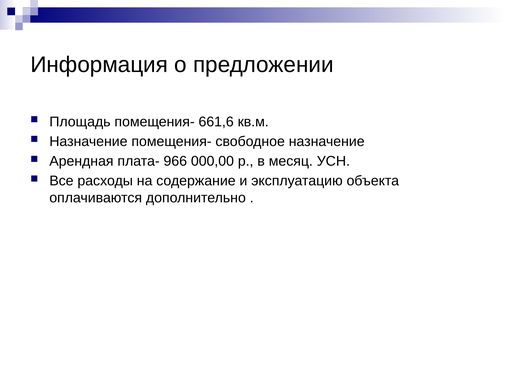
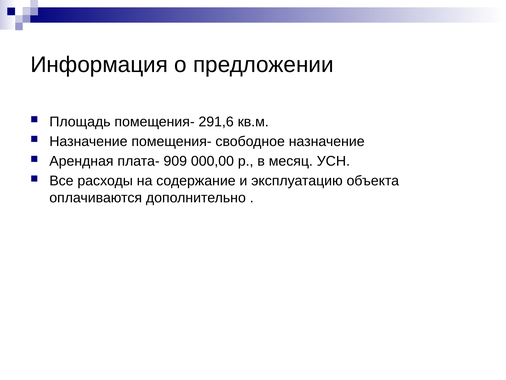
661,6: 661,6 -> 291,6 (216, 122)
966: 966 -> 909 (175, 161)
